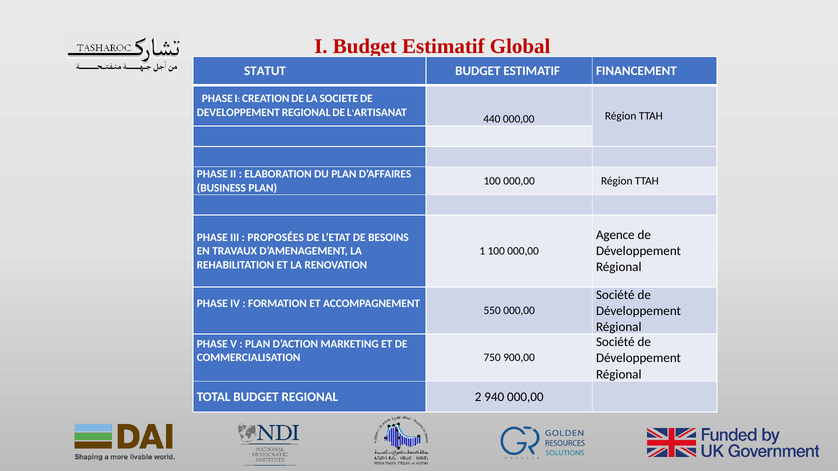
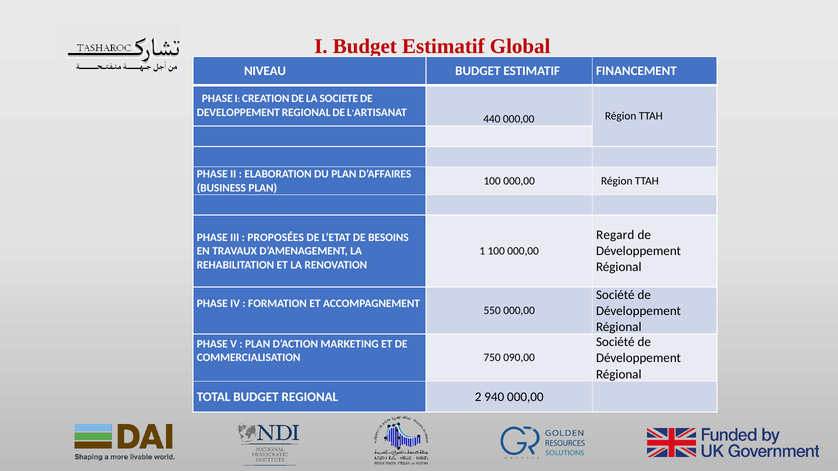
STATUT: STATUT -> NIVEAU (265, 71)
Agence: Agence -> Regard (615, 235)
900,00: 900,00 -> 090,00 (519, 358)
